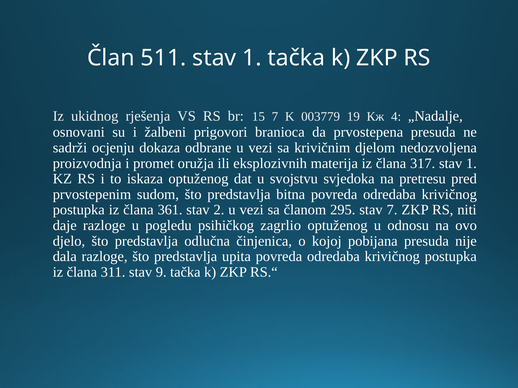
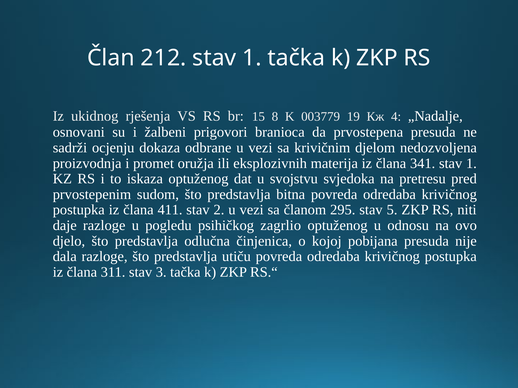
511: 511 -> 212 (163, 58)
15 7: 7 -> 8 (275, 117)
317: 317 -> 341 (423, 163)
361: 361 -> 411 (170, 210)
stav 7: 7 -> 5 (392, 210)
upita: upita -> utiču (236, 257)
9: 9 -> 3 (161, 272)
